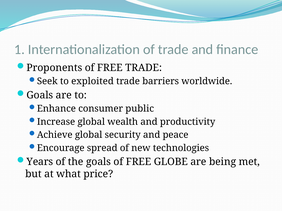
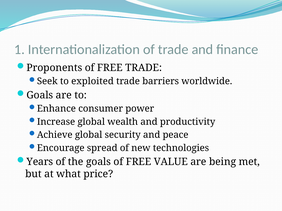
public: public -> power (140, 109)
GLOBE: GLOBE -> VALUE (171, 162)
